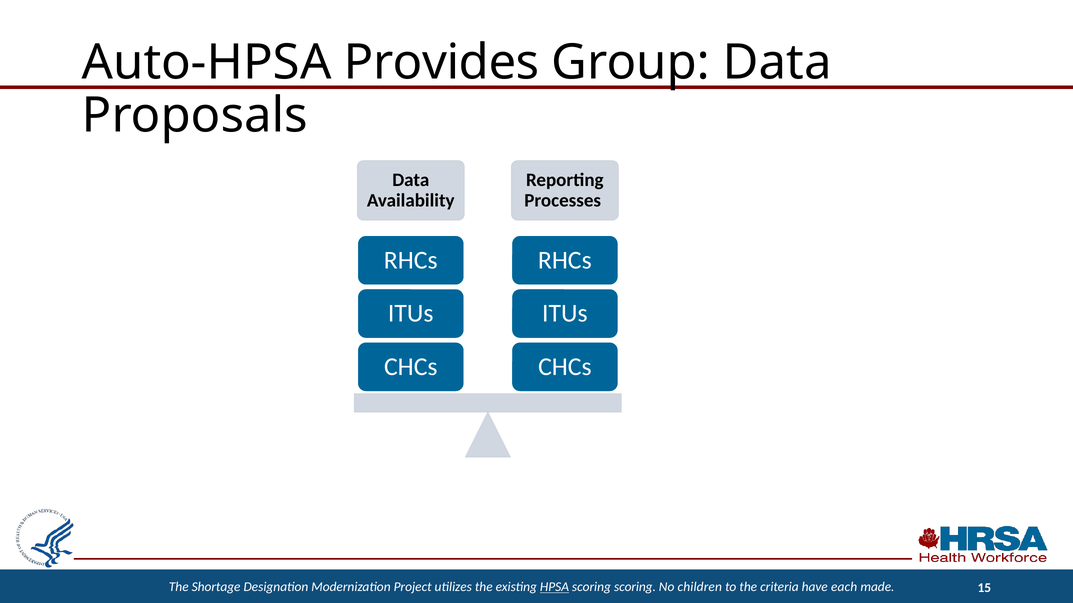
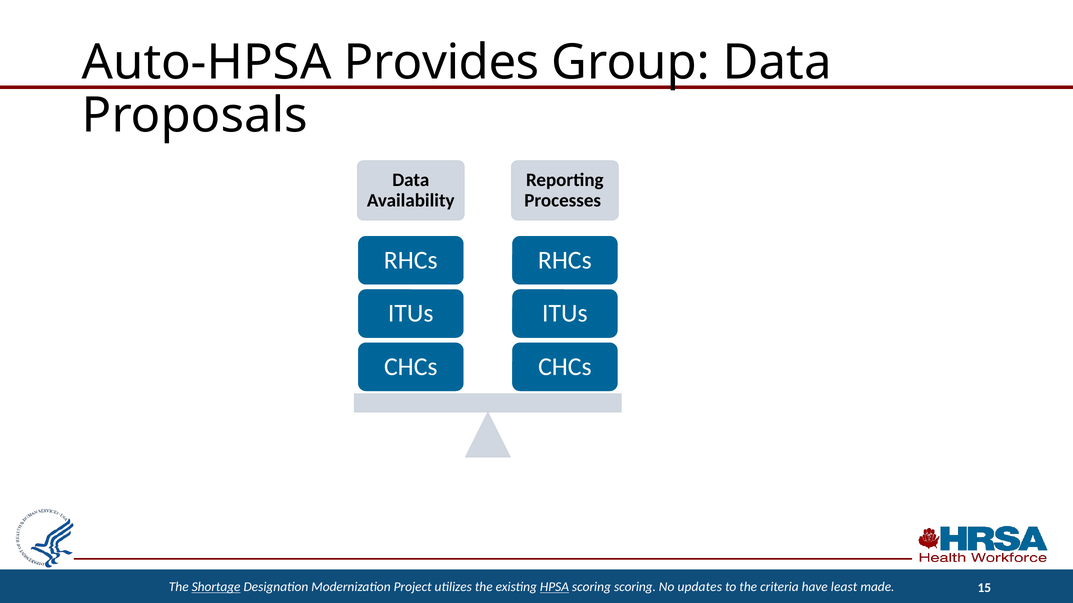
Shortage underline: none -> present (216, 588)
children: children -> updates (700, 588)
each: each -> least (844, 588)
